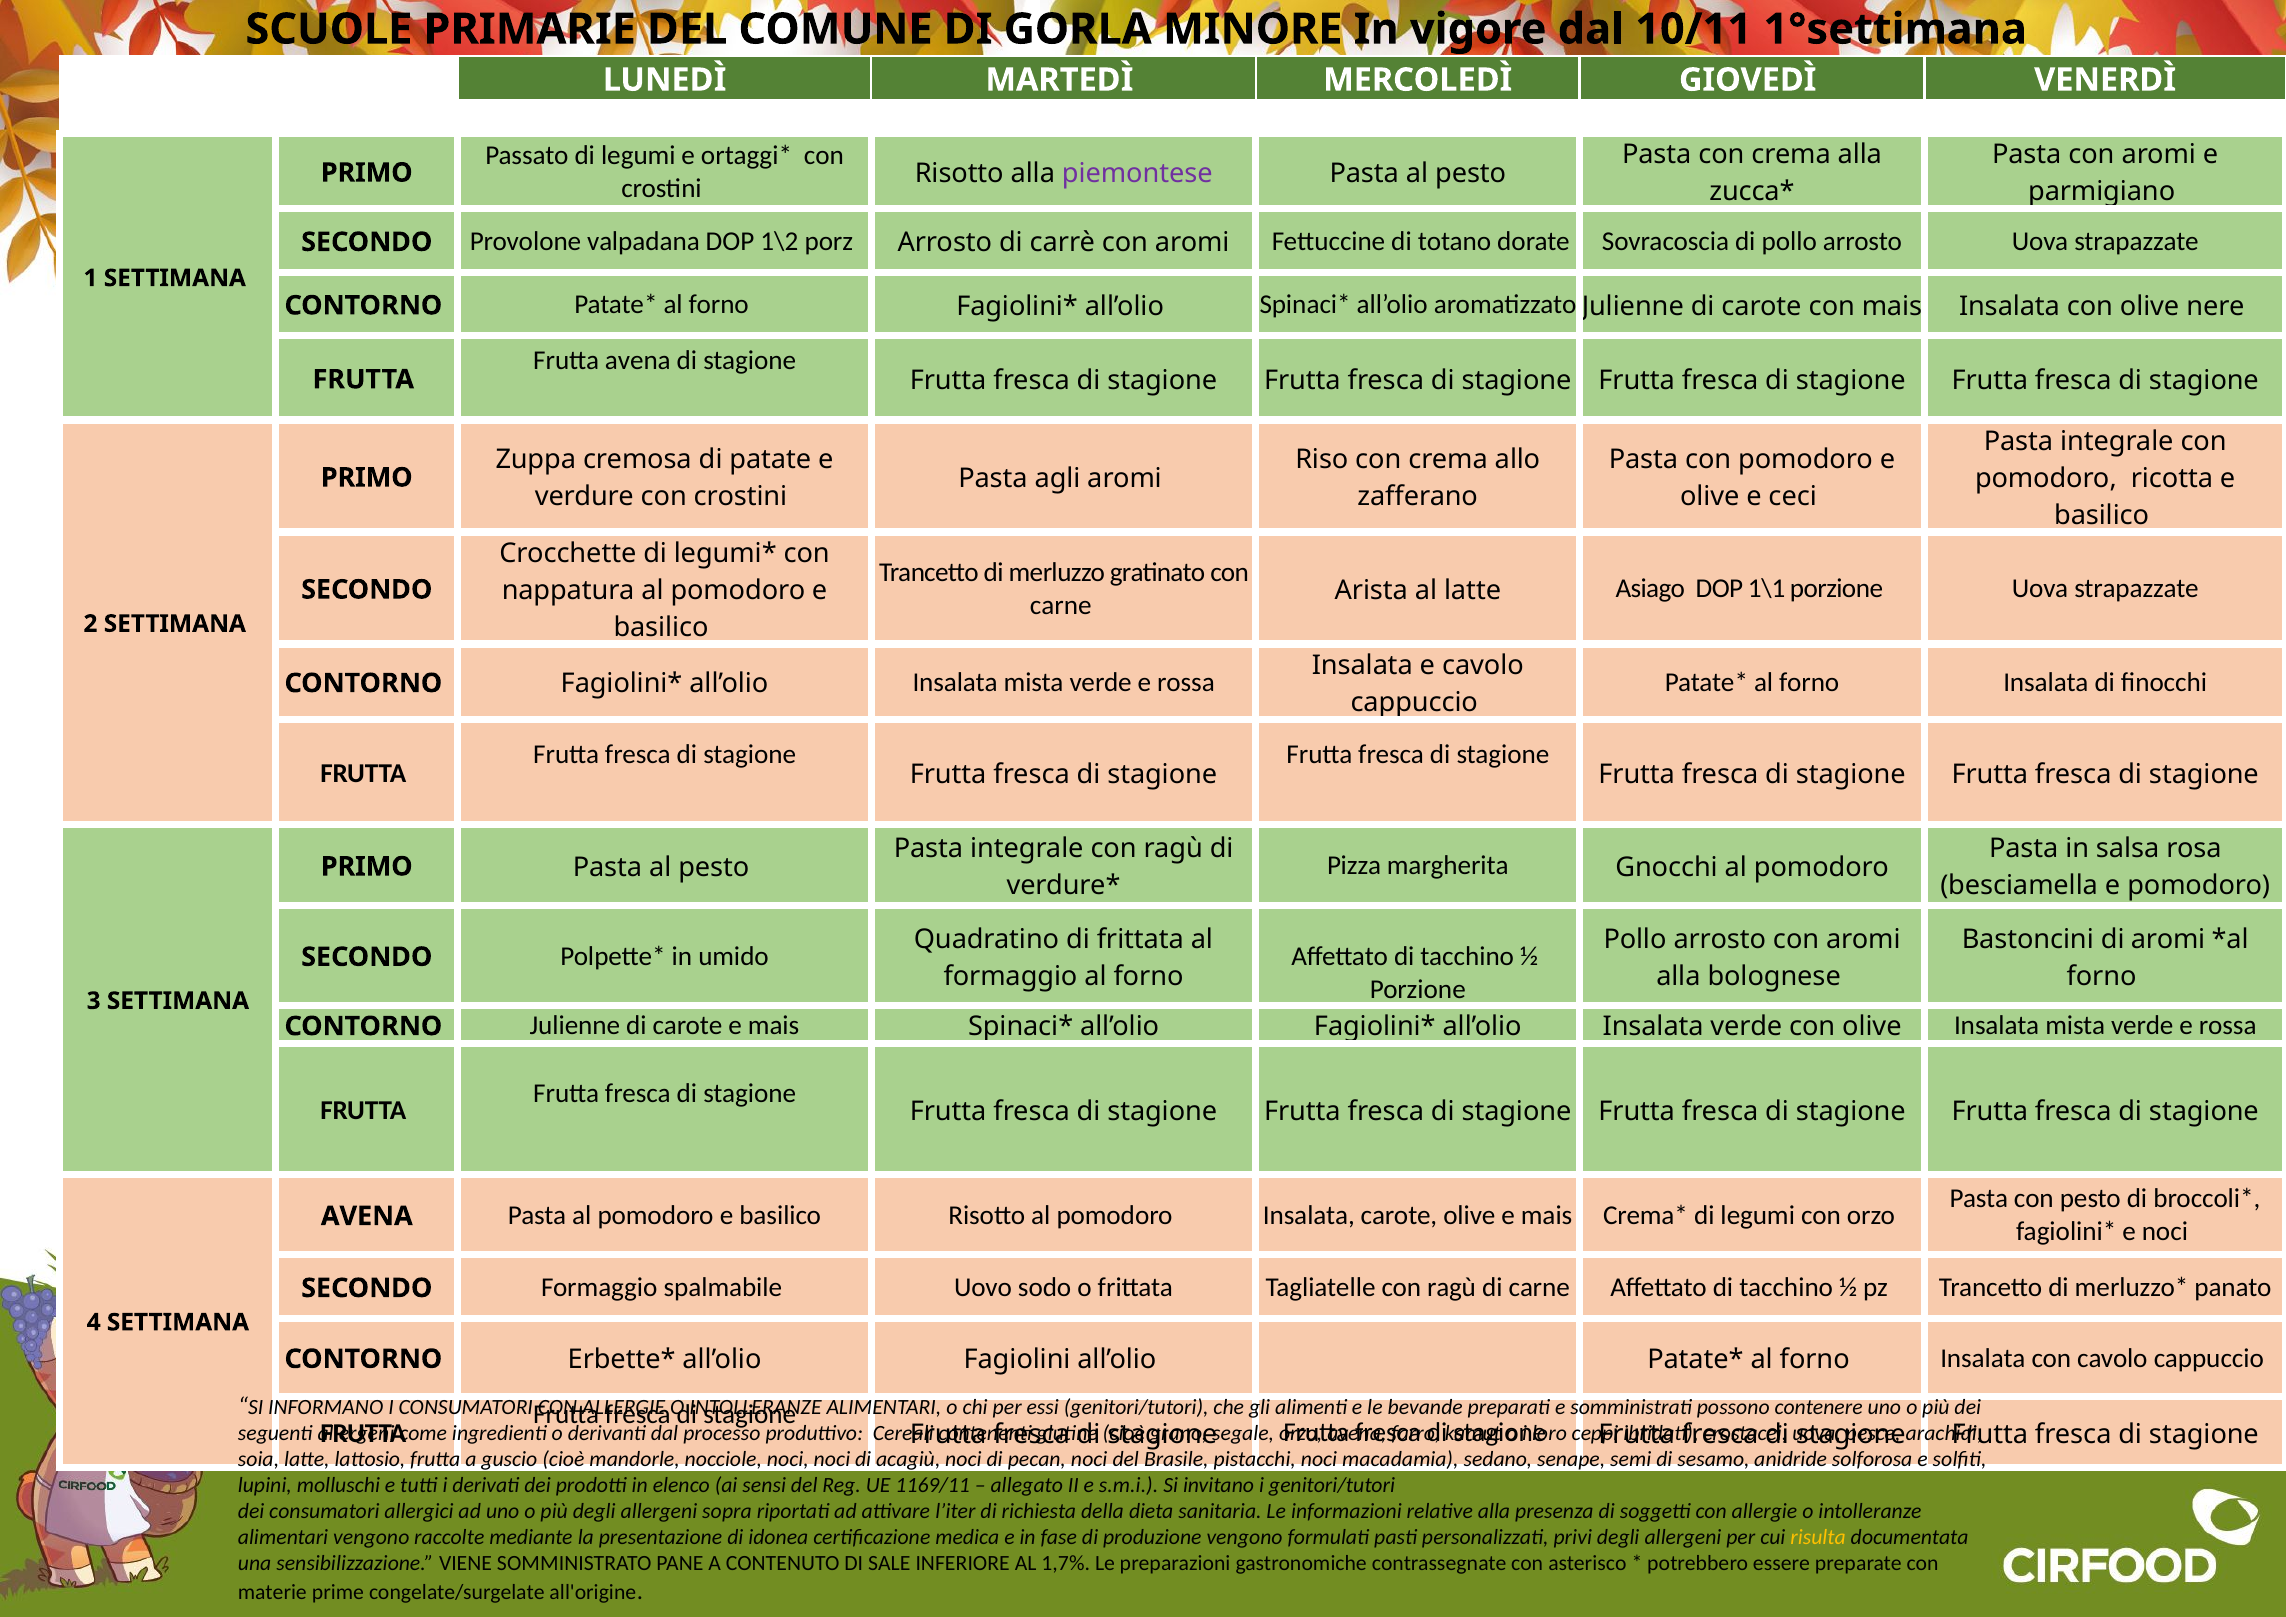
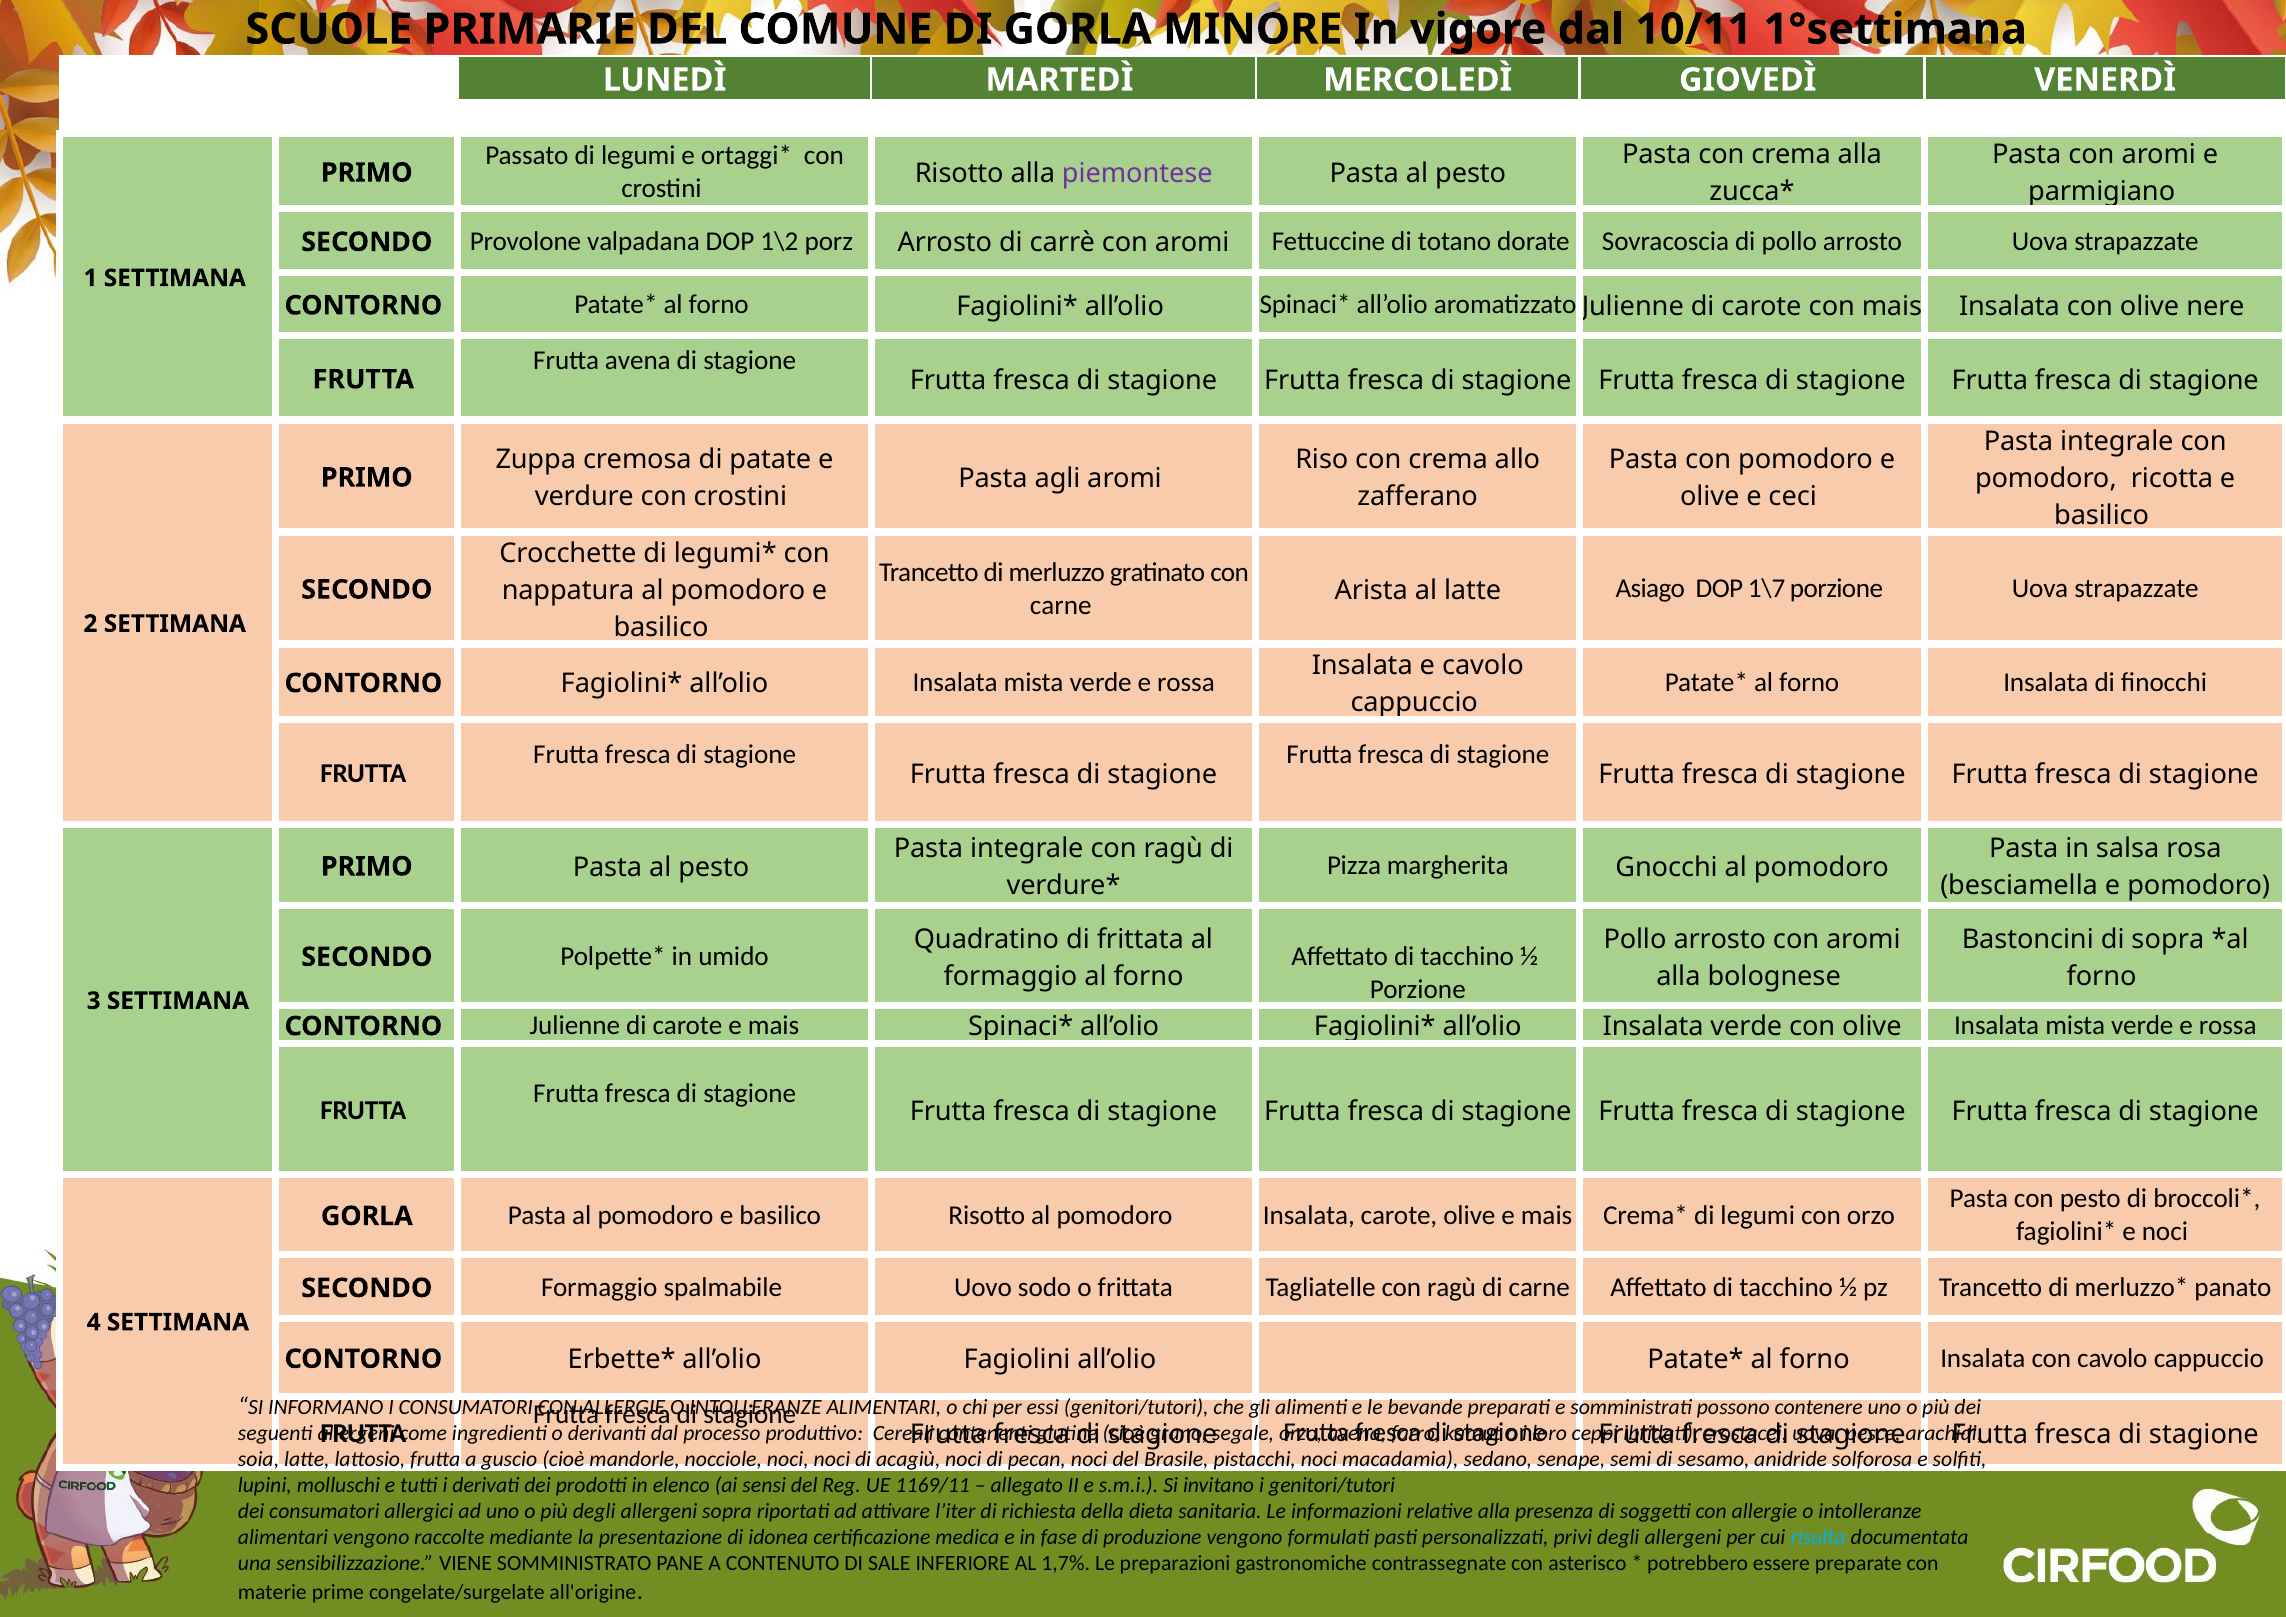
1\1: 1\1 -> 1\7 (1767, 589)
di aromi: aromi -> sopra (2168, 939)
AVENA: AVENA -> GORLA (367, 1216)
risulta colour: yellow -> light blue (1818, 1537)
